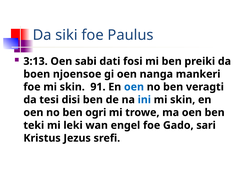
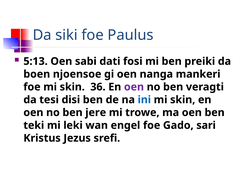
3:13: 3:13 -> 5:13 (36, 61)
91: 91 -> 36 (98, 87)
oen colour: blue -> purple (134, 87)
ogri: ogri -> jere (96, 113)
